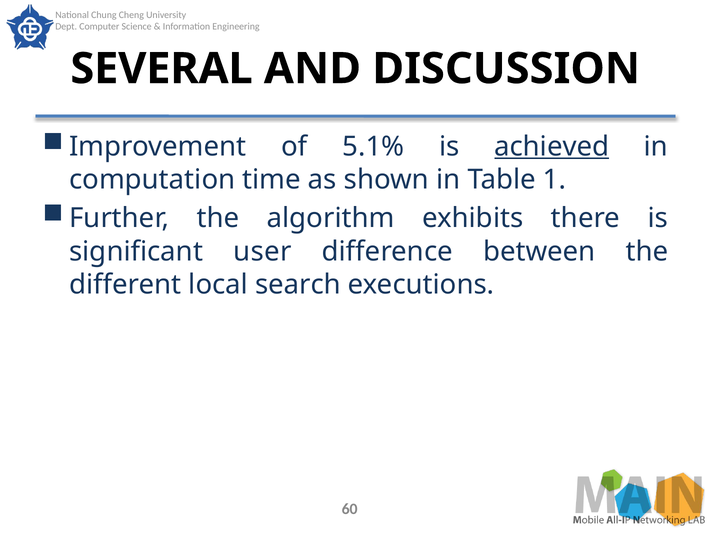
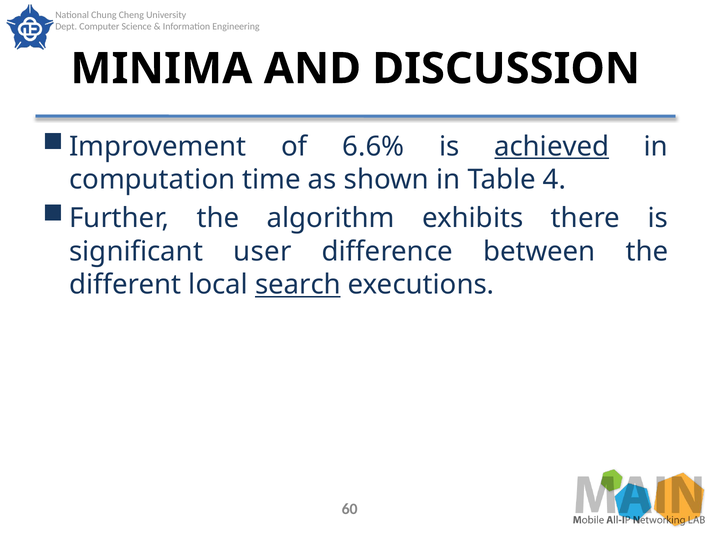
SEVERAL: SEVERAL -> MINIMA (161, 69)
5.1%: 5.1% -> 6.6% (373, 147)
1: 1 -> 4 (555, 180)
search underline: none -> present (298, 285)
